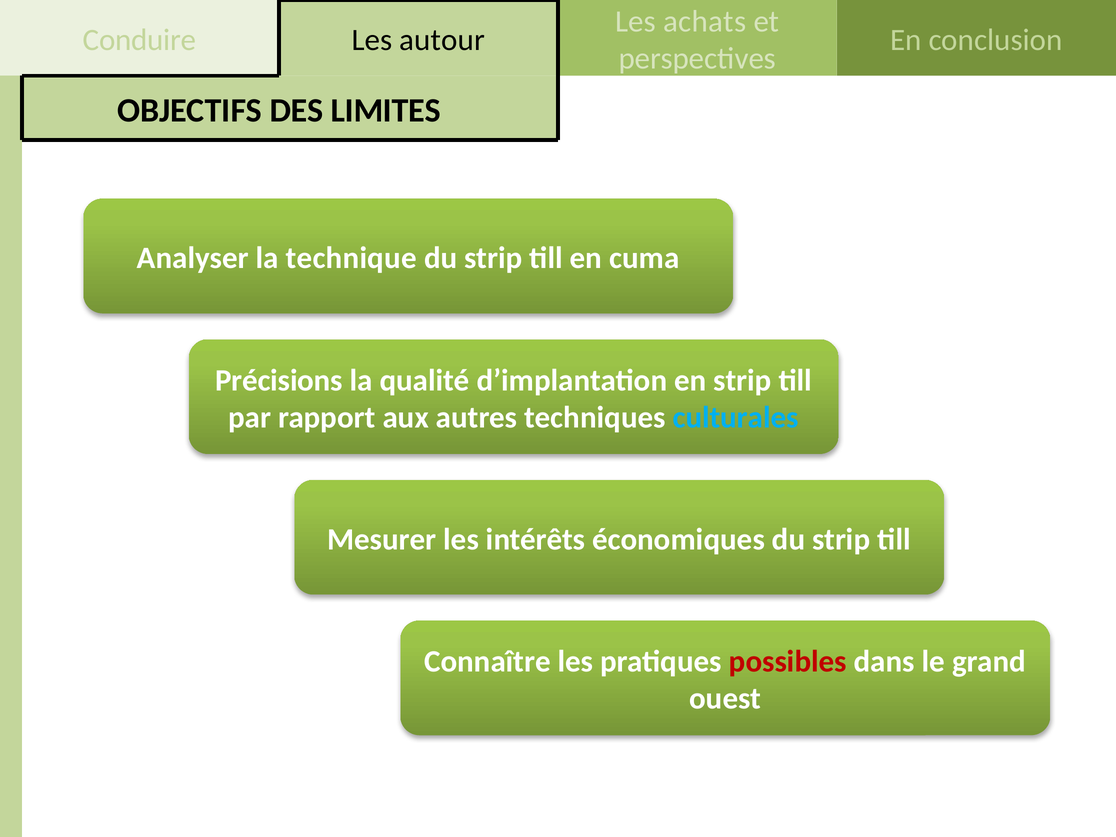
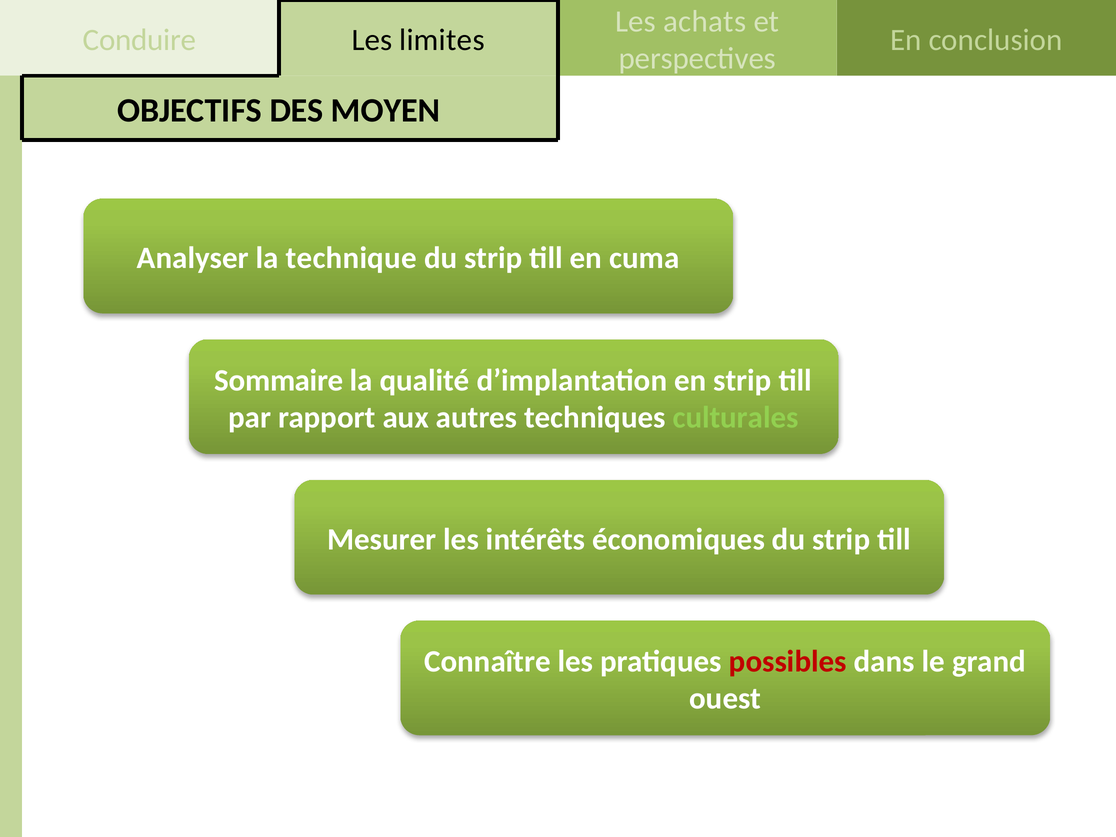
autour: autour -> limites (442, 40)
LIMITES: LIMITES -> MOYEN (386, 110)
Précisions: Précisions -> Sommaire (279, 380)
culturales colour: light blue -> light green (736, 417)
